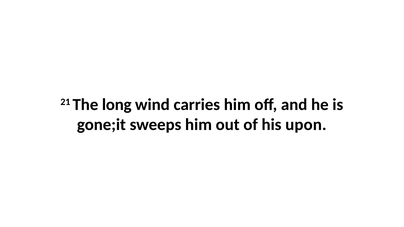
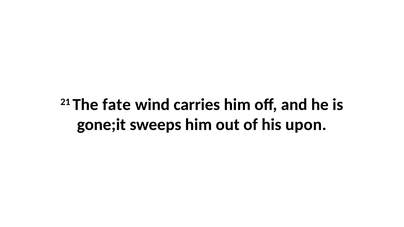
long: long -> fate (117, 105)
